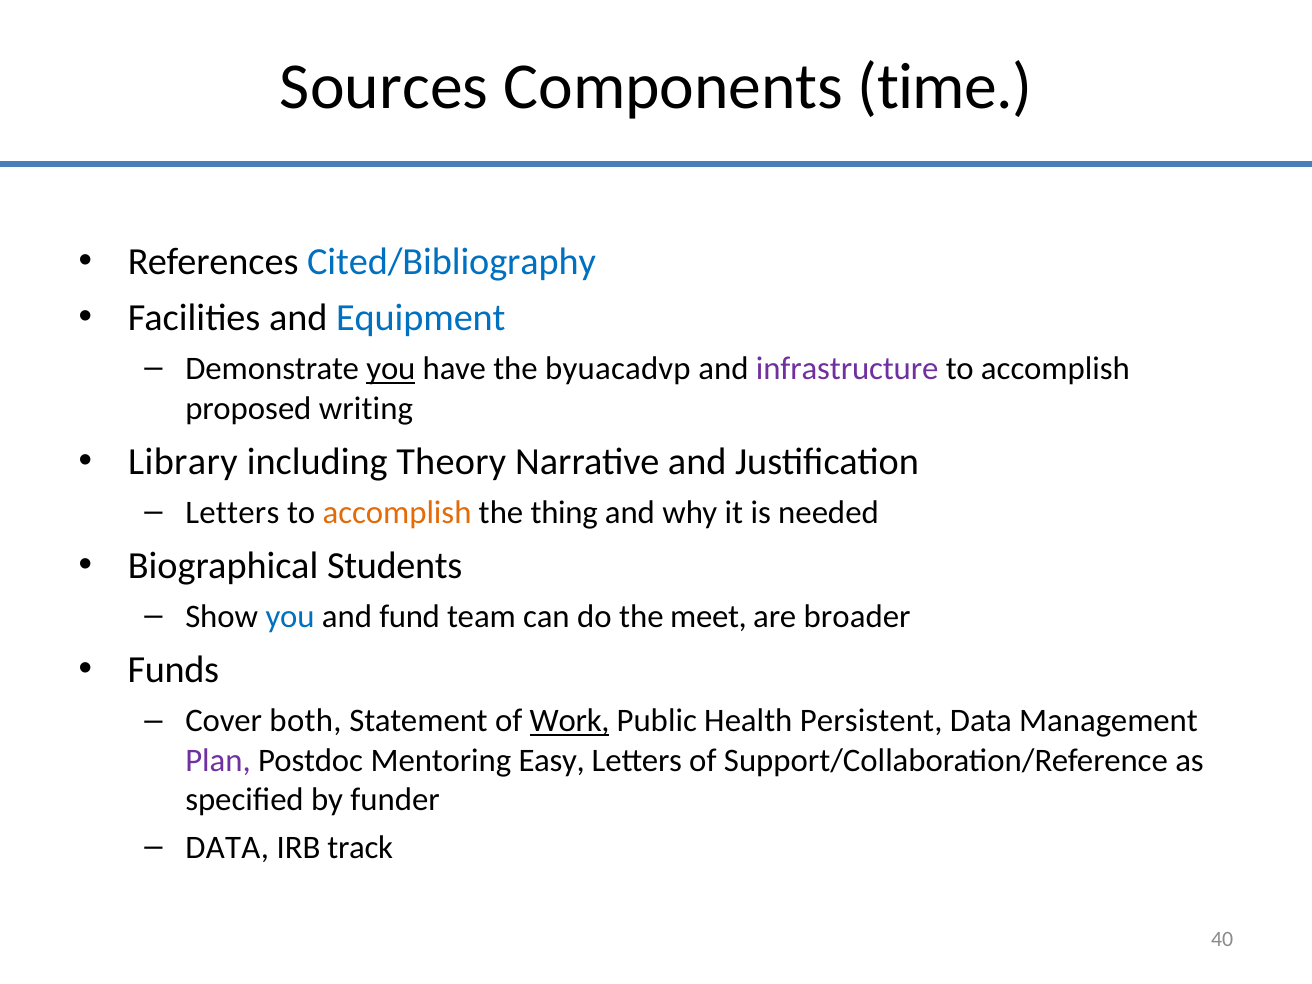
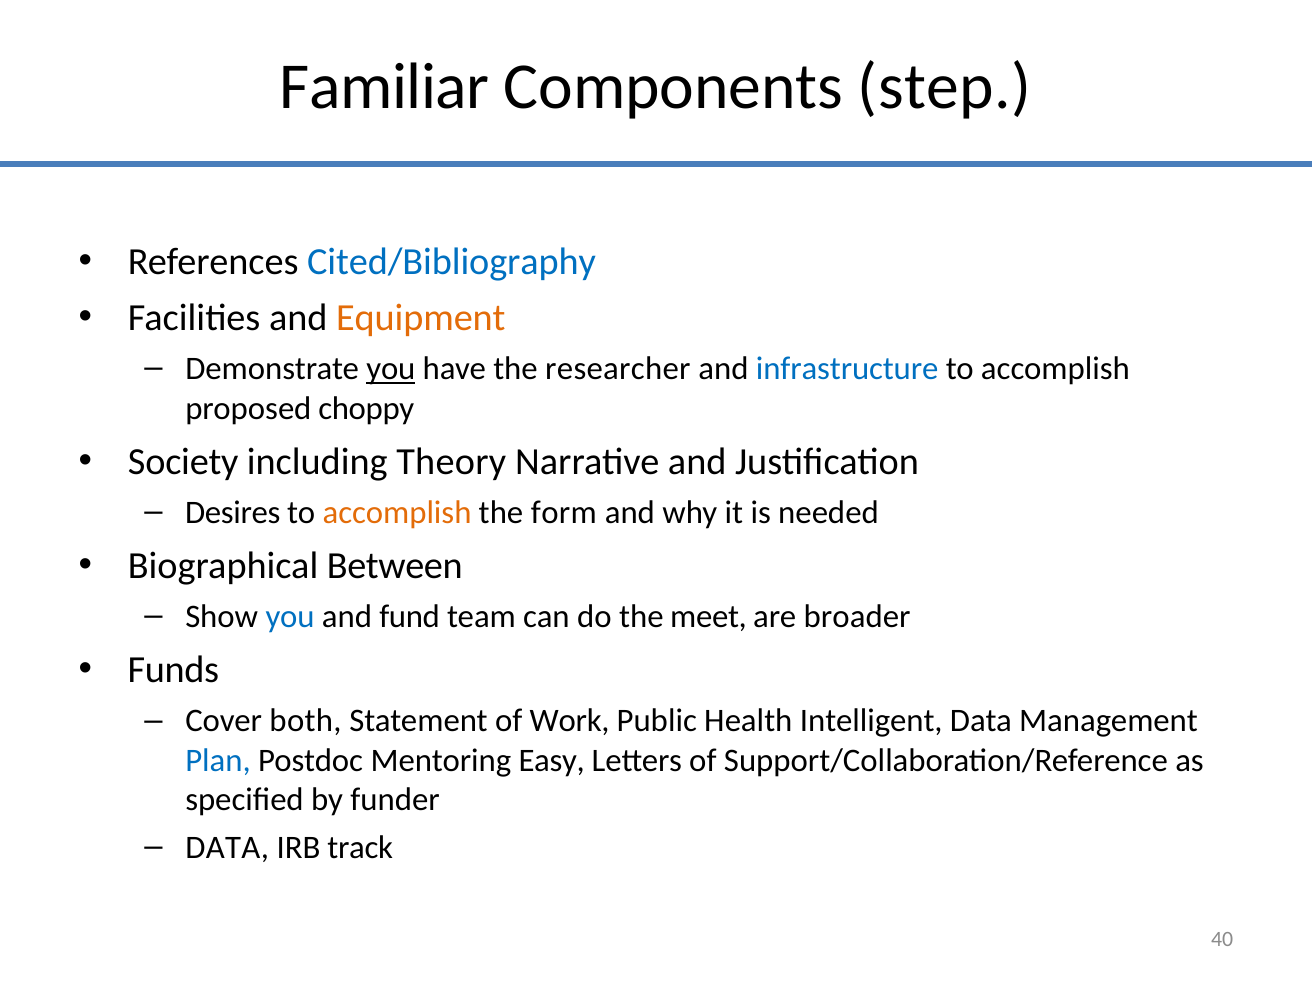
Sources: Sources -> Familiar (385, 87)
time: time -> step (945, 87)
Equipment colour: blue -> orange (421, 318)
byuacadvp: byuacadvp -> researcher (618, 369)
infrastructure colour: purple -> blue (847, 369)
writing: writing -> choppy (366, 408)
Library: Library -> Society (183, 462)
Letters: Letters -> Desires (233, 513)
thing: thing -> form (564, 513)
Students: Students -> Between (395, 566)
Work underline: present -> none (570, 721)
Persistent: Persistent -> Intelligent (871, 721)
Plan colour: purple -> blue (218, 760)
